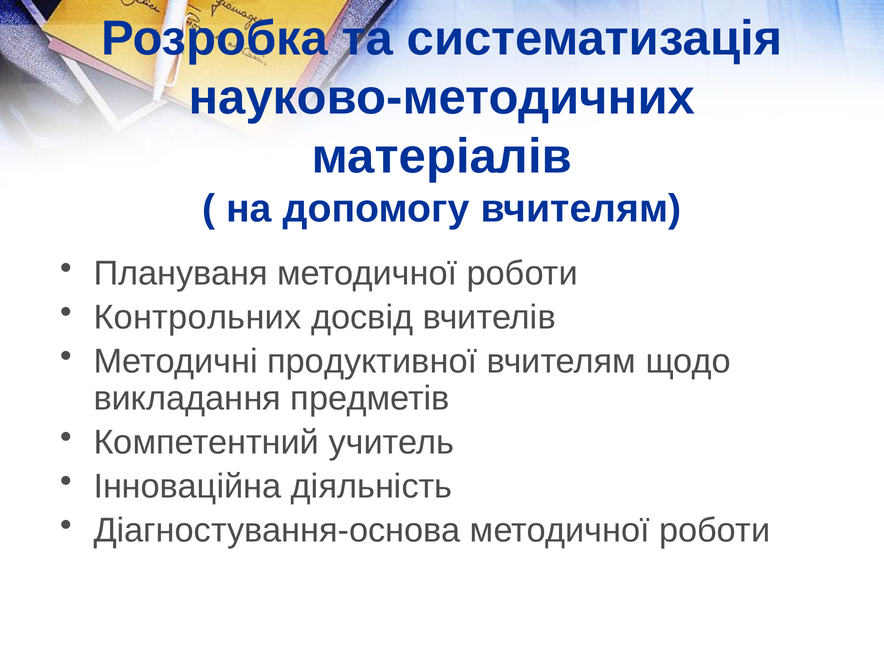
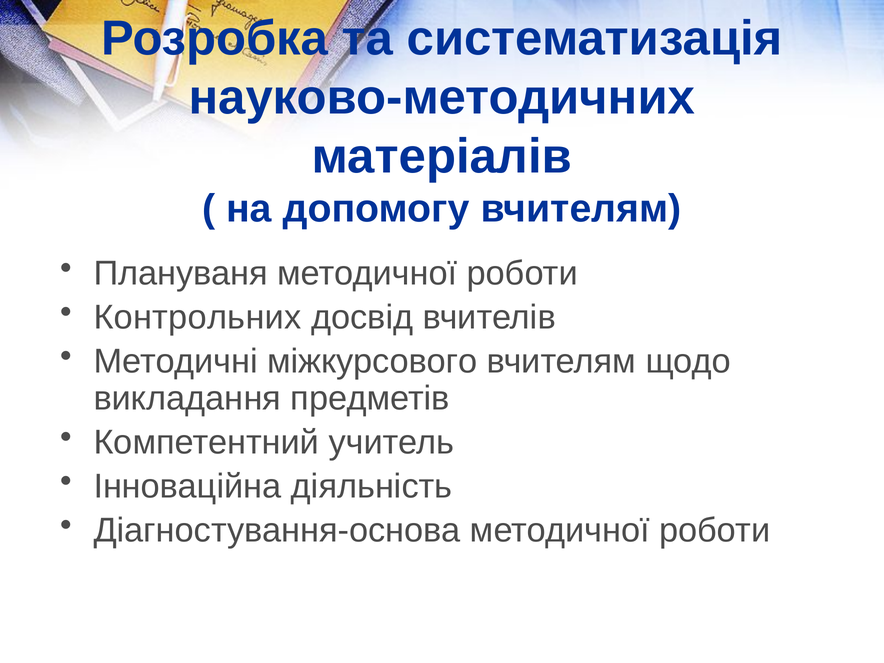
продуктивної: продуктивної -> міжкурсового (372, 361)
